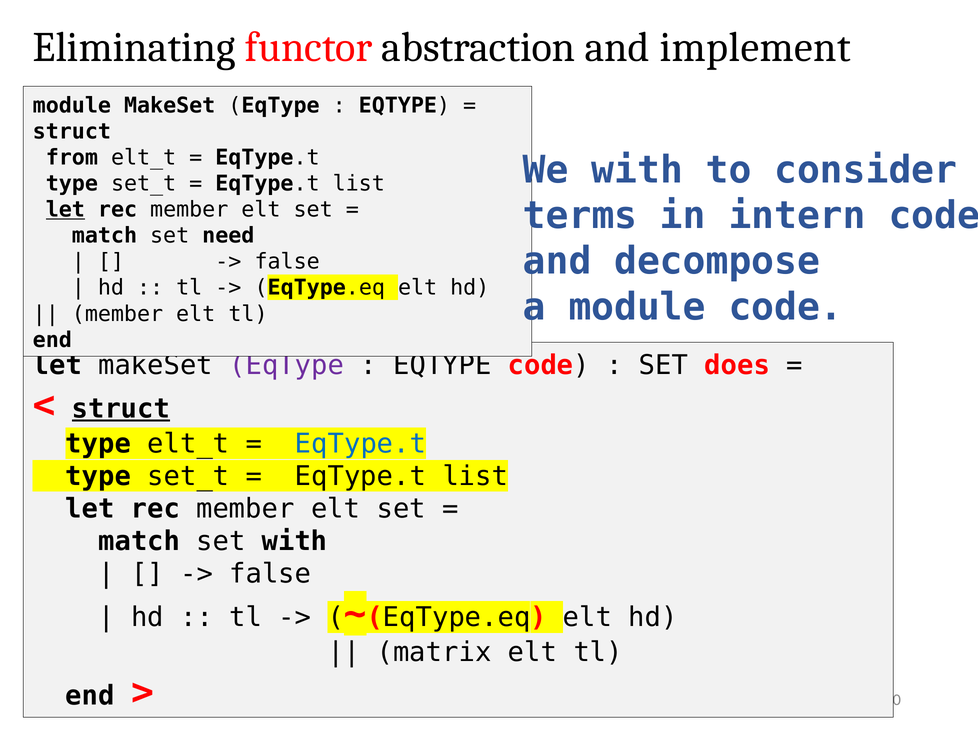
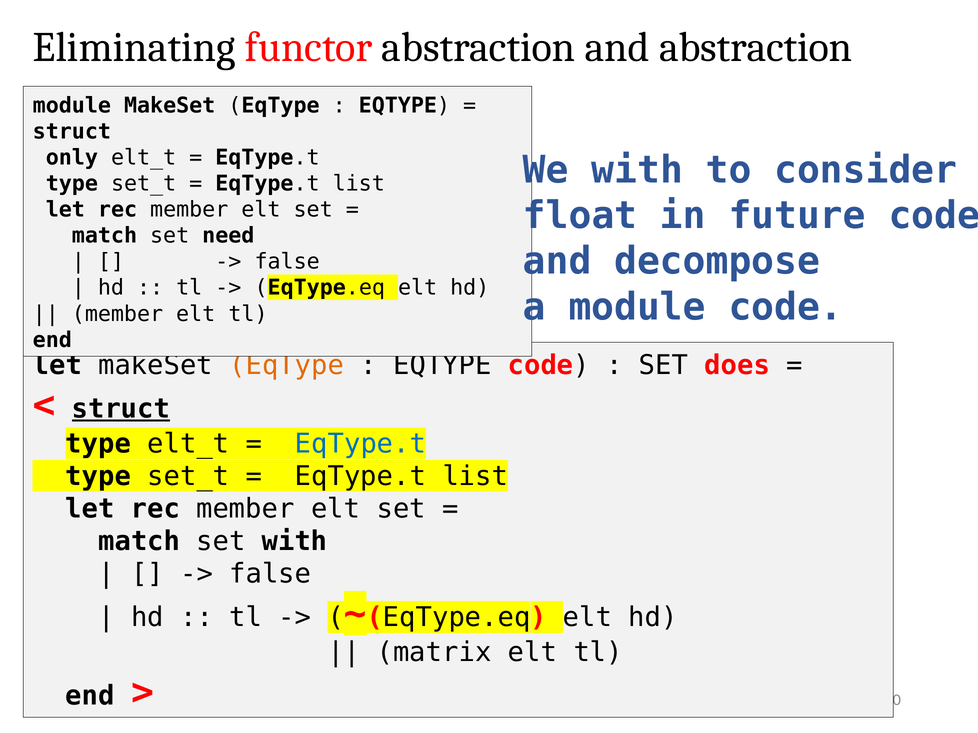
and implement: implement -> abstraction (756, 48)
from: from -> only (72, 158)
terms: terms -> float (580, 216)
intern: intern -> future (797, 216)
let underline: present -> none (65, 210)
EqType colour: purple -> orange (287, 366)
